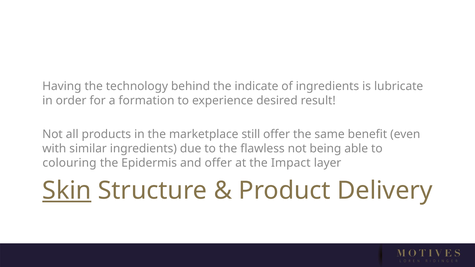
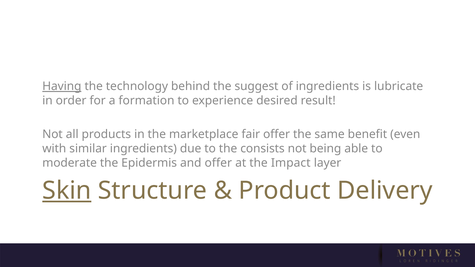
Having underline: none -> present (62, 86)
indicate: indicate -> suggest (256, 86)
still: still -> fair (251, 135)
flawless: flawless -> consists (263, 149)
colouring: colouring -> moderate (70, 163)
